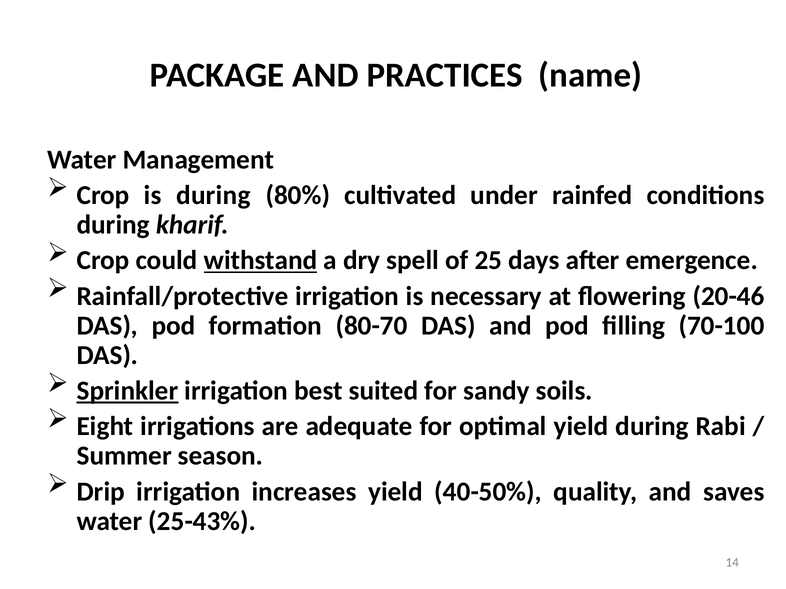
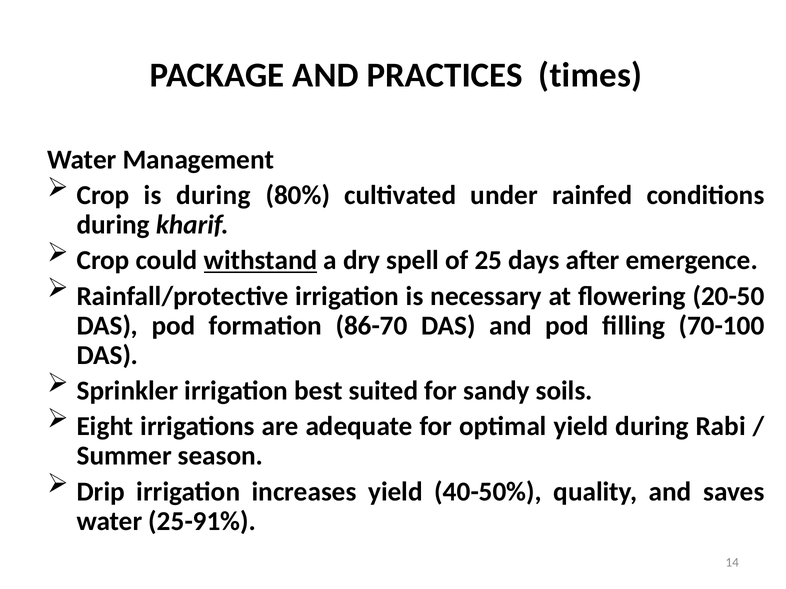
name: name -> times (590, 75)
20-46: 20-46 -> 20-50 (729, 296)
80-70: 80-70 -> 86-70 (372, 326)
Sprinkler underline: present -> none (127, 391)
25-43%: 25-43% -> 25-91% (202, 522)
